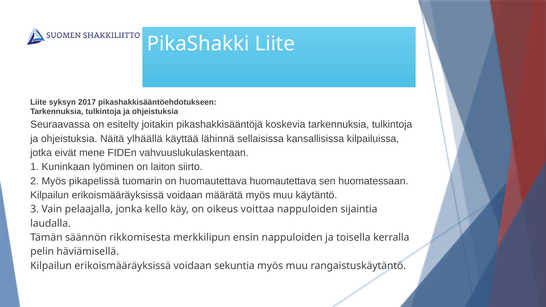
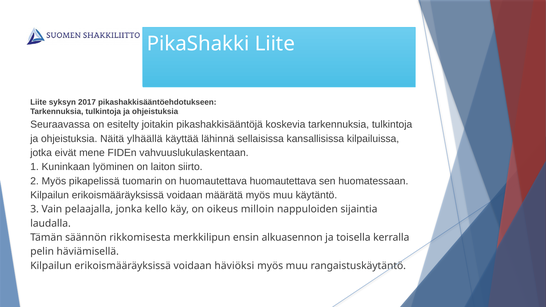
voittaa: voittaa -> milloin (257, 209)
ensin nappuloiden: nappuloiden -> alkuasennon (292, 238)
sekuntia: sekuntia -> häviöksi (234, 266)
